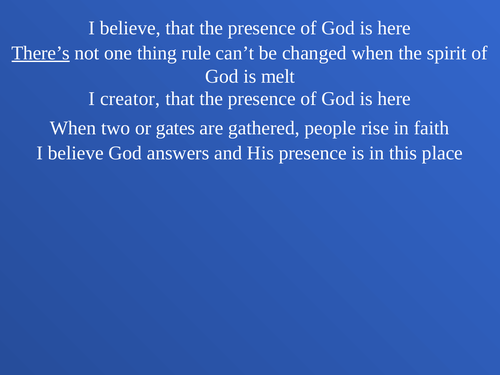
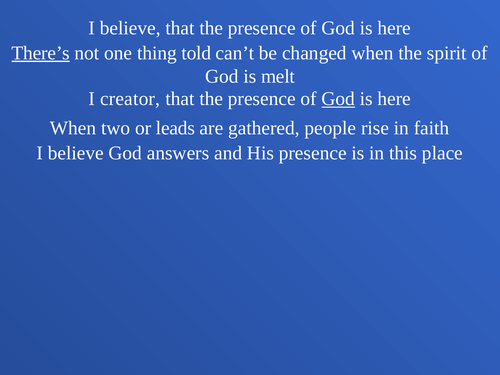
rule: rule -> told (196, 53)
God underline: none -> present (338, 99)
gates: gates -> leads (176, 128)
